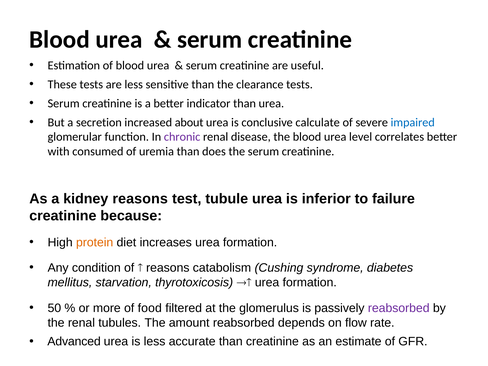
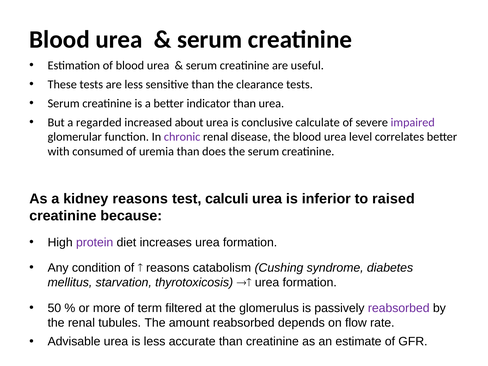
secretion: secretion -> regarded (99, 122)
impaired colour: blue -> purple (413, 122)
tubule: tubule -> calculi (227, 199)
failure: failure -> raised (393, 199)
protein colour: orange -> purple (95, 242)
food: food -> term (150, 308)
Advanced: Advanced -> Advisable (74, 342)
